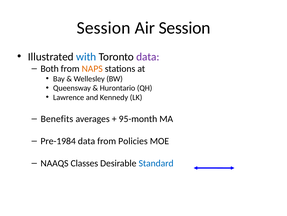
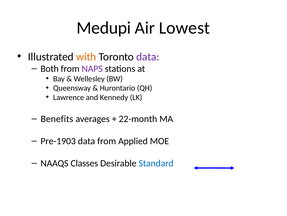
Session: Session -> Medupi (104, 28)
Air Session: Session -> Lowest (184, 28)
with colour: blue -> orange (86, 57)
NAPS colour: orange -> purple (92, 68)
95-month: 95-month -> 22-month (138, 118)
Pre-1984: Pre-1984 -> Pre-1903 (58, 141)
Policies: Policies -> Applied (133, 141)
